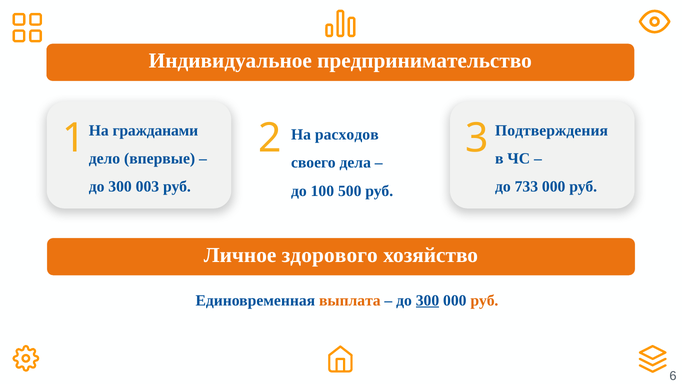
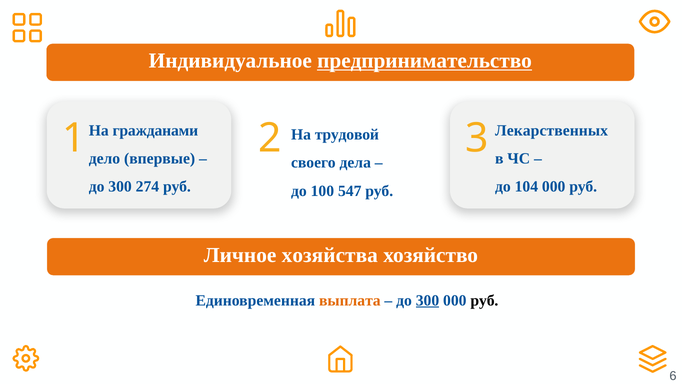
предпринимательство underline: none -> present (425, 61)
Подтверждения: Подтверждения -> Лекарственных (552, 130)
расходов: расходов -> трудовой (347, 134)
003: 003 -> 274 (147, 186)
733: 733 -> 104 (526, 186)
500: 500 -> 547 (350, 191)
здорового: здорового -> хозяйства (330, 255)
руб colour: orange -> black (484, 300)
